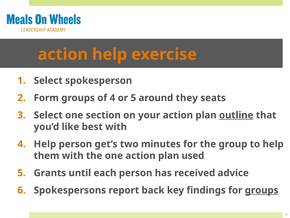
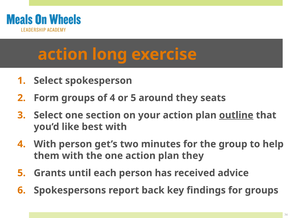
action help: help -> long (110, 54)
4 Help: Help -> With (45, 144)
plan used: used -> they (193, 155)
groups underline: present -> none (262, 190)
